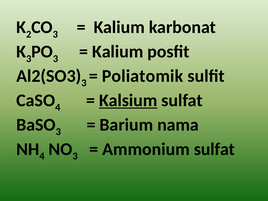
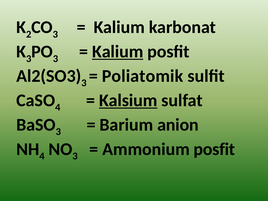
Kalium underline: none -> present (118, 52)
nama: nama -> anion (178, 125)
Ammonium sulfat: sulfat -> posfit (214, 149)
